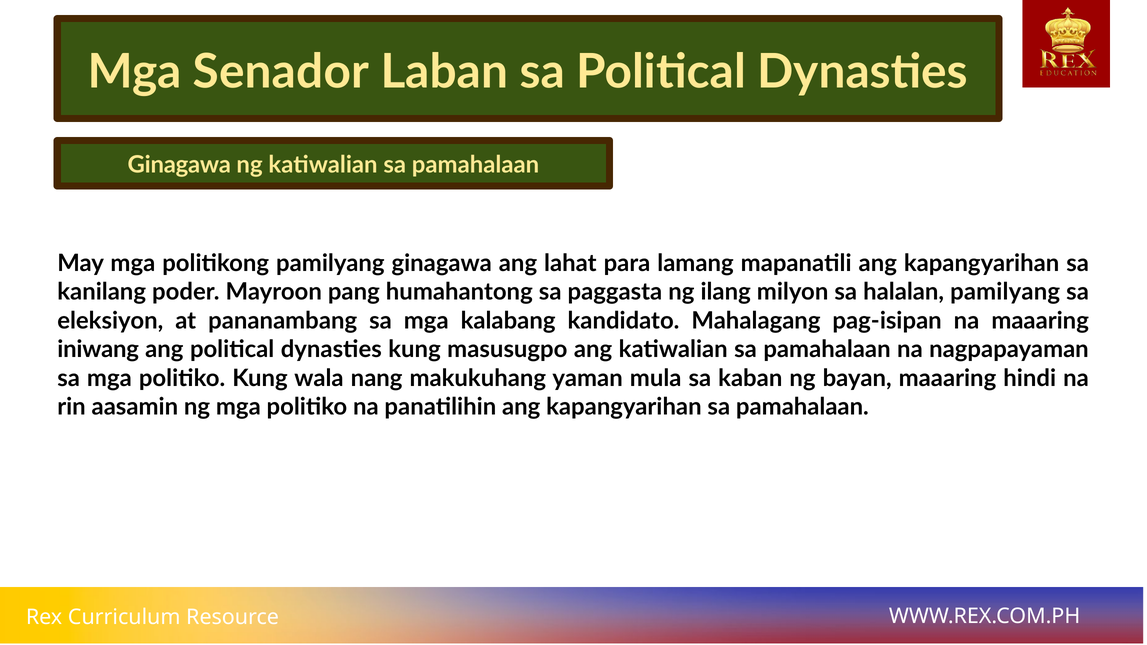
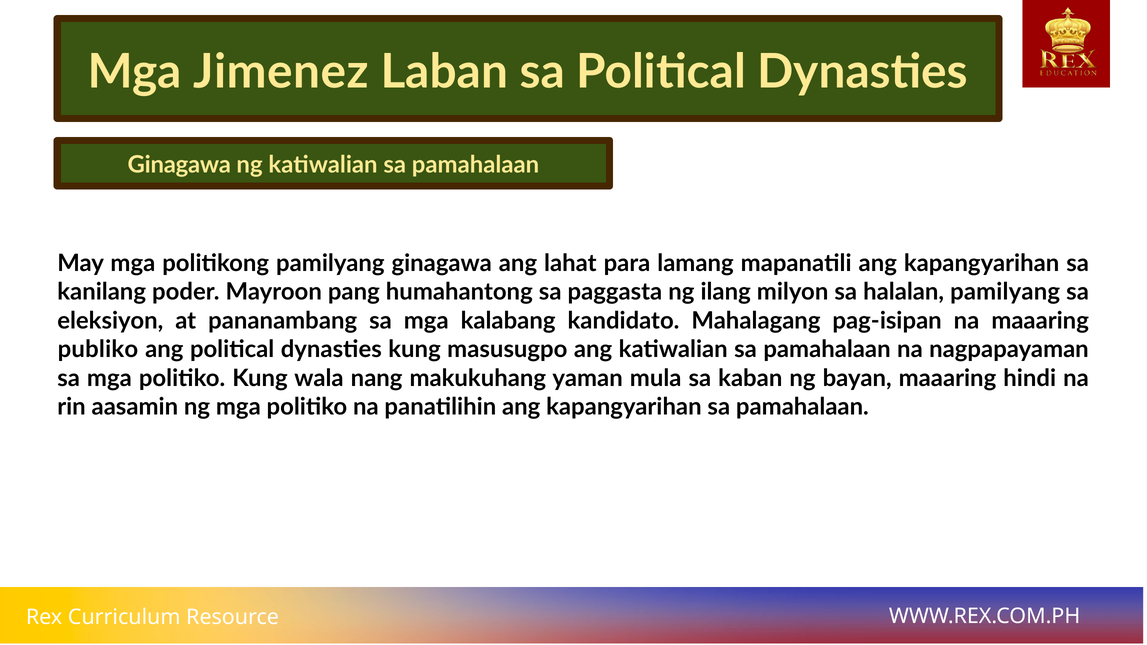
Senador: Senador -> Jimenez (281, 72)
iniwang: iniwang -> publiko (98, 350)
